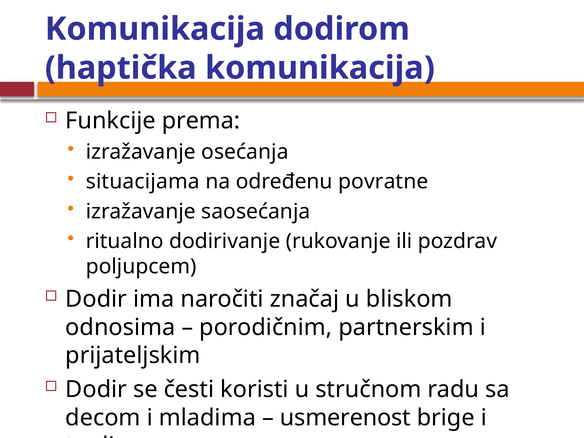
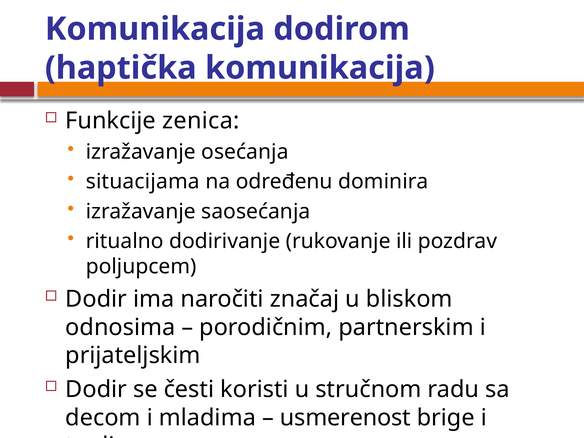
prema: prema -> zenica (201, 121)
povratne: povratne -> dominira (383, 182)
